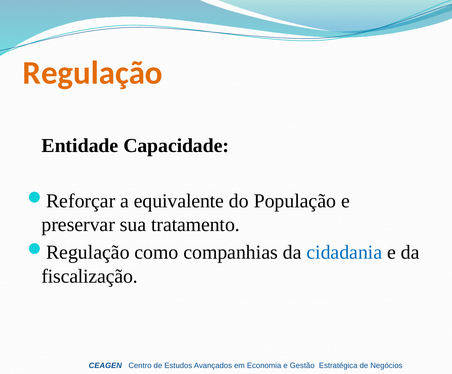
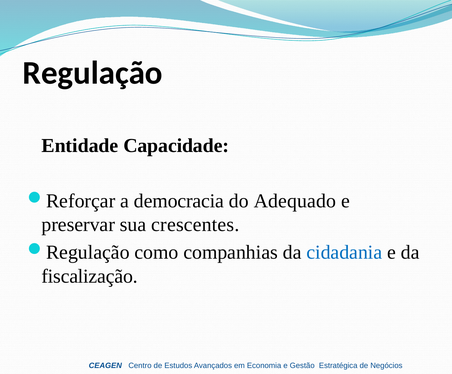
Regulação colour: orange -> black (93, 73)
equivalente: equivalente -> democracia (179, 201)
População: População -> Adequado (295, 201)
tratamento: tratamento -> crescentes (195, 225)
